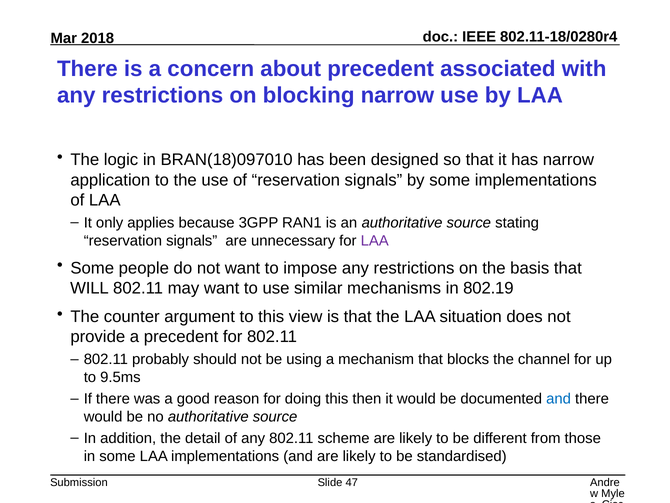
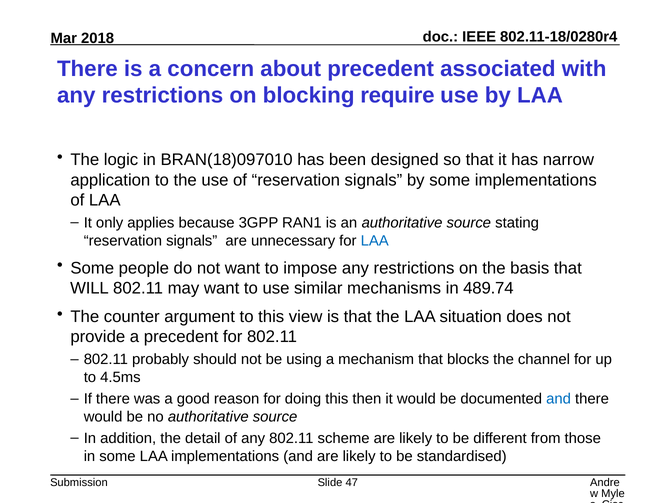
blocking narrow: narrow -> require (397, 95)
LAA colour: purple -> blue (375, 240)
802.19: 802.19 -> 489.74 (488, 288)
9.5ms: 9.5ms -> 4.5ms (120, 377)
